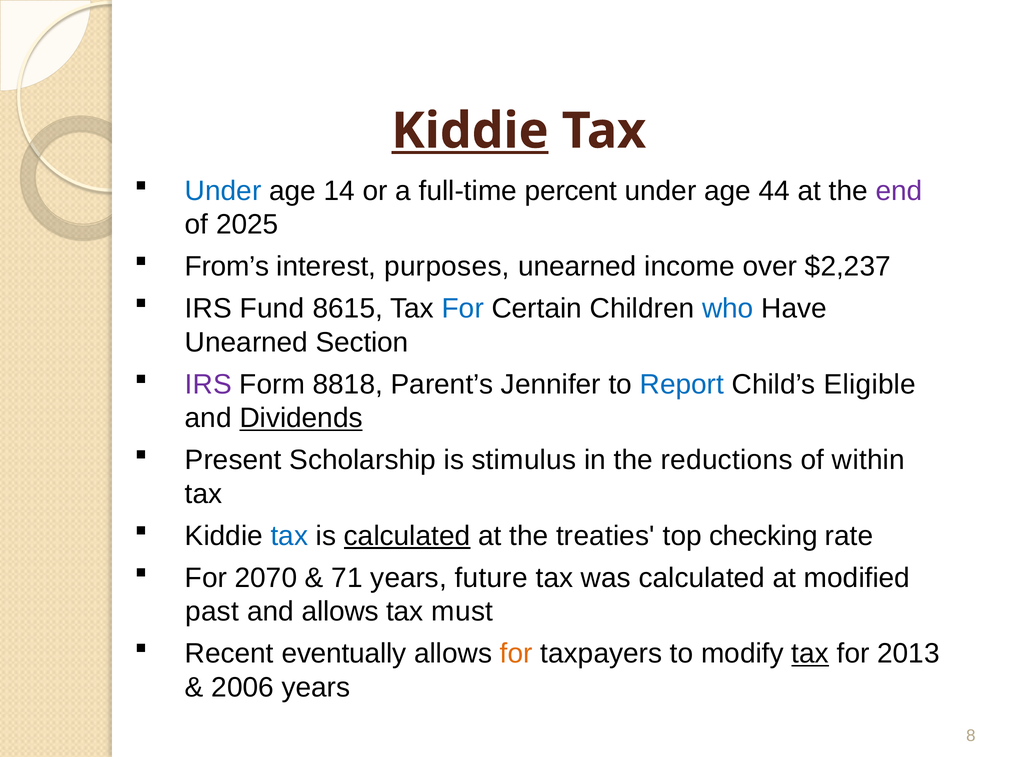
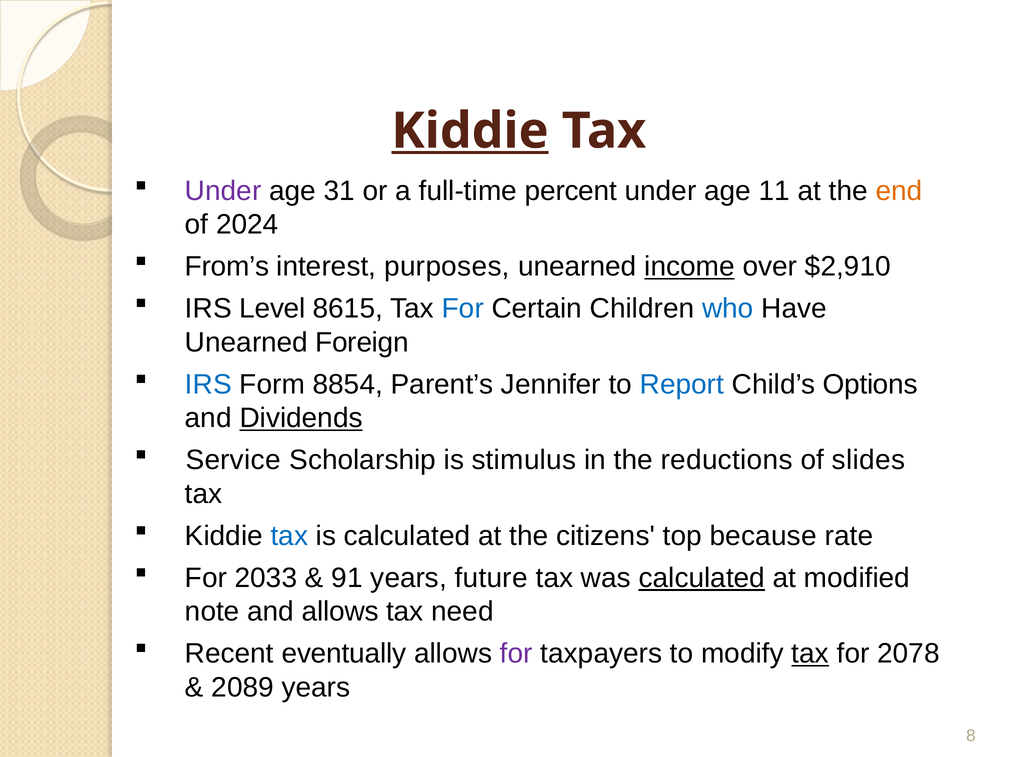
Under colour: blue -> purple (223, 191)
14: 14 -> 31 (339, 191)
44: 44 -> 11 (774, 191)
end colour: purple -> orange (899, 191)
2025: 2025 -> 2024 (247, 224)
income underline: none -> present (690, 266)
$2,237: $2,237 -> $2,910 (848, 266)
Fund: Fund -> Level (272, 309)
Section: Section -> Foreign (362, 342)
IRS colour: purple -> blue (208, 384)
8818: 8818 -> 8854 (348, 384)
Eligible: Eligible -> Options (870, 384)
Present: Present -> Service (233, 460)
within: within -> slides (869, 460)
calculated underline: present -> none (407, 536)
treaties: treaties -> citizens (605, 536)
checking: checking -> because (763, 536)
2070: 2070 -> 2033 (266, 578)
71: 71 -> 91 (347, 578)
calculated underline: none -> present (702, 578)
past: past -> note (212, 611)
must: must -> need (462, 611)
for colour: orange -> purple (516, 653)
2013: 2013 -> 2078 (908, 653)
2006: 2006 -> 2089 (243, 687)
